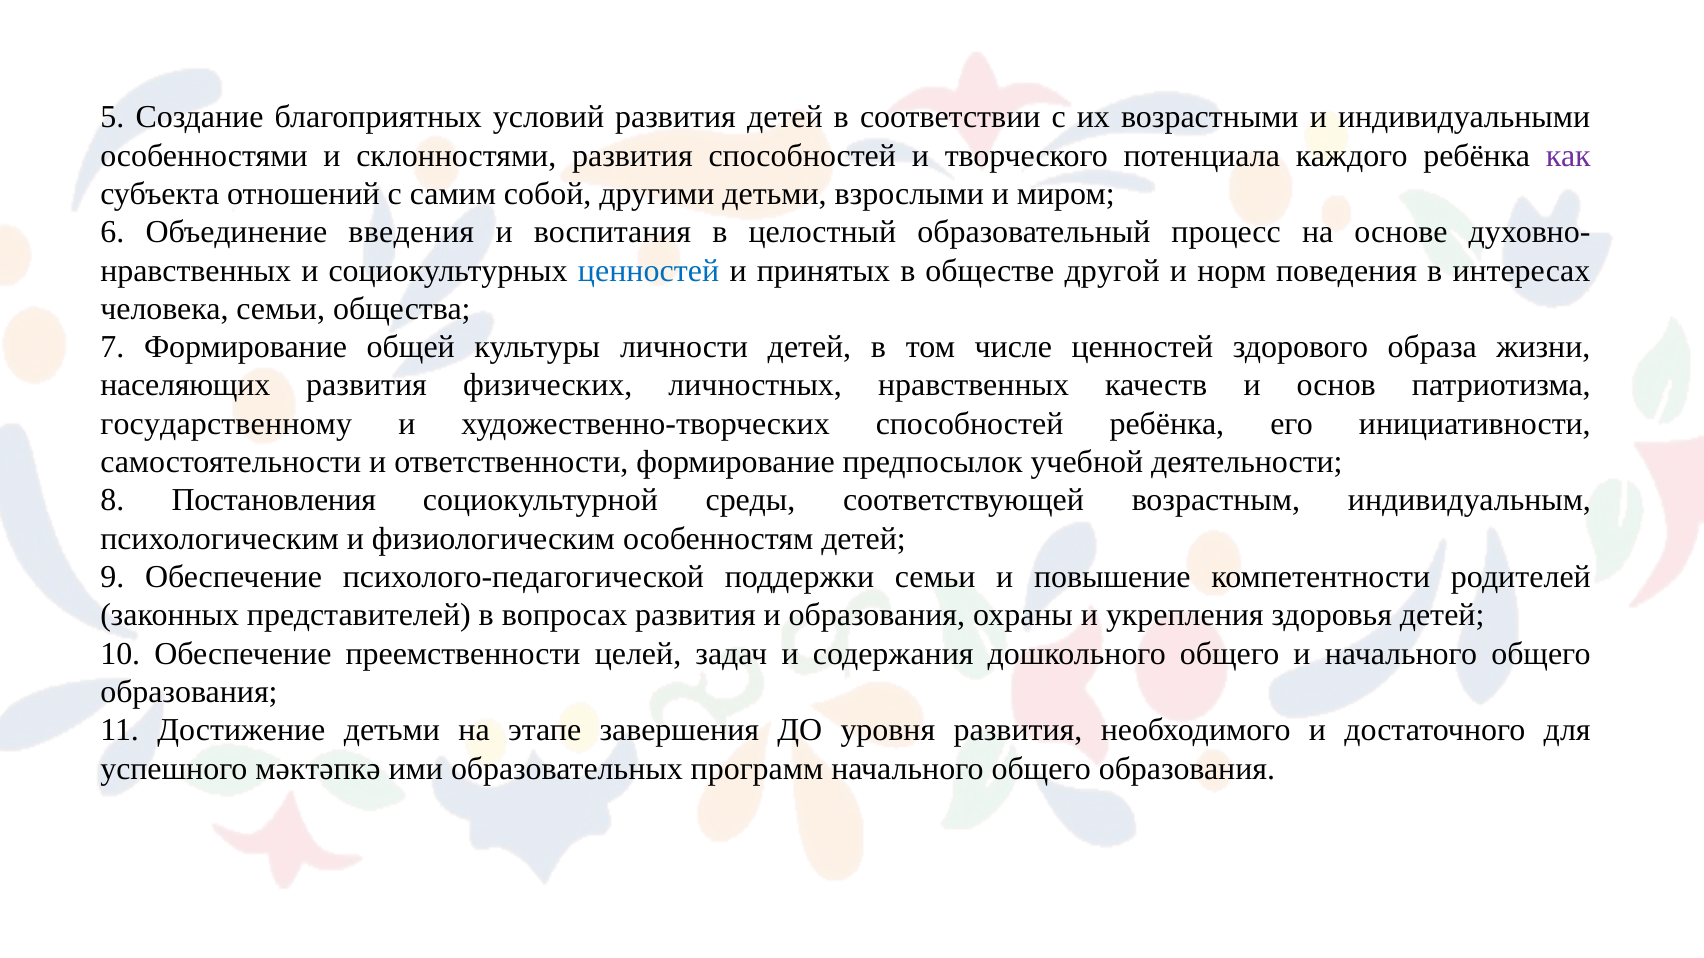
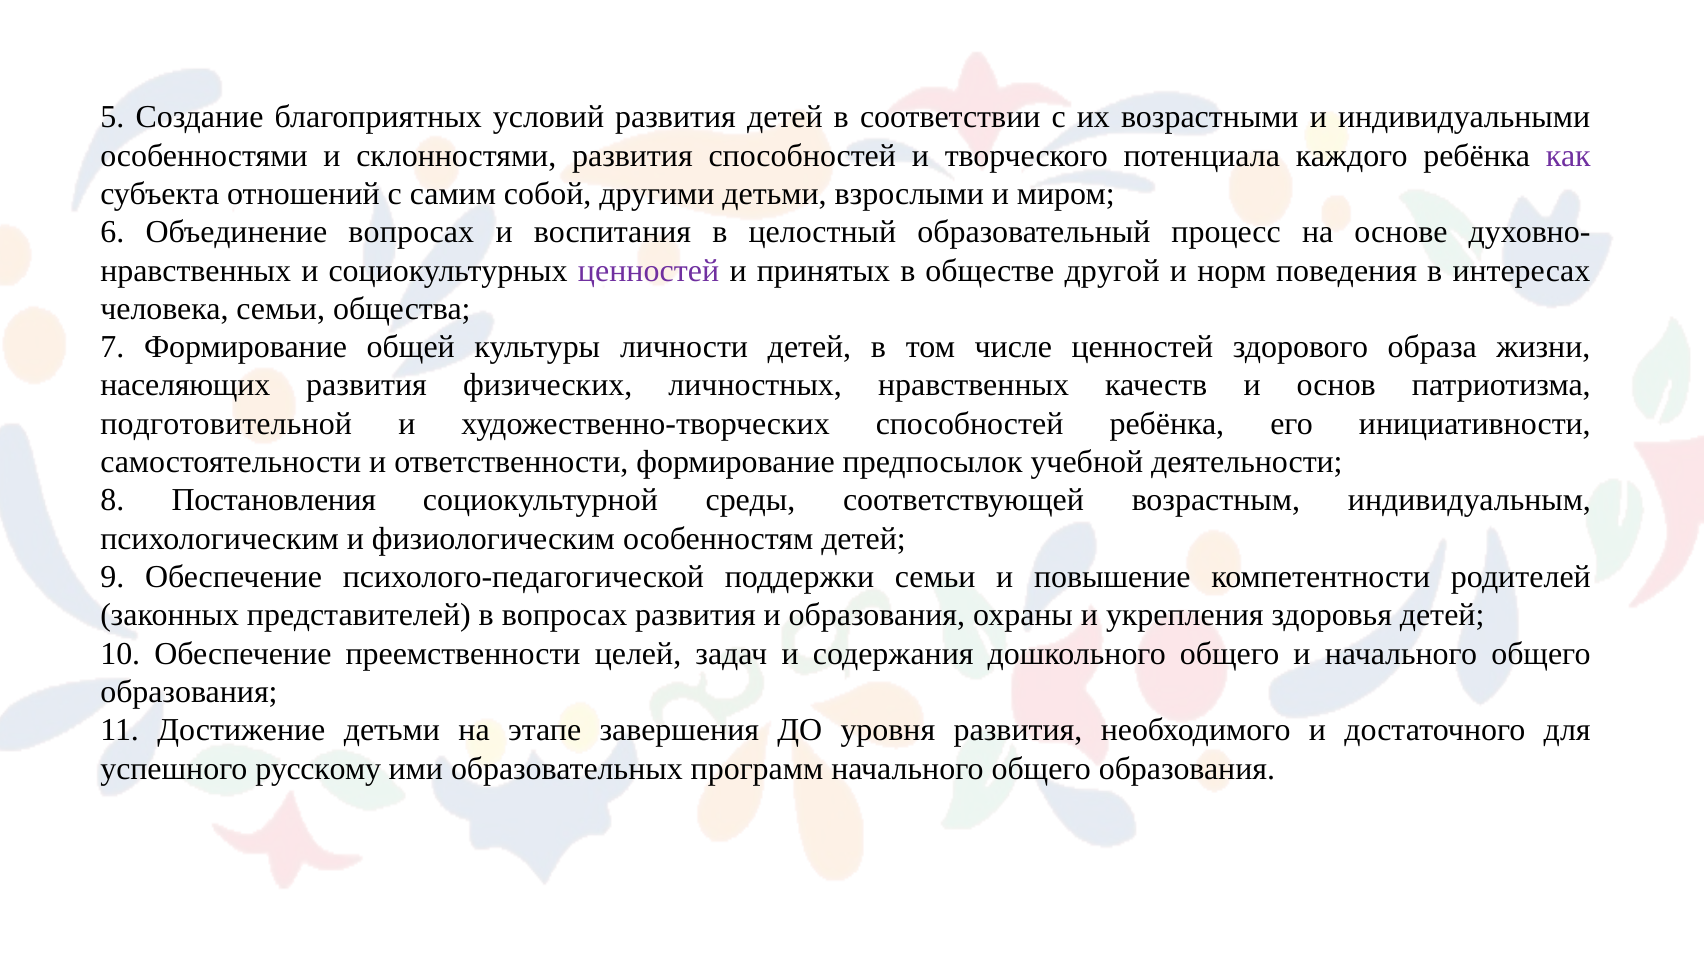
Объединение введения: введения -> вопросах (411, 232)
ценностей colour: blue -> purple (649, 271)
государственному: государственному -> подготовительной (226, 424)
мәктәпкә: мәктәпкә -> русскому (318, 769)
